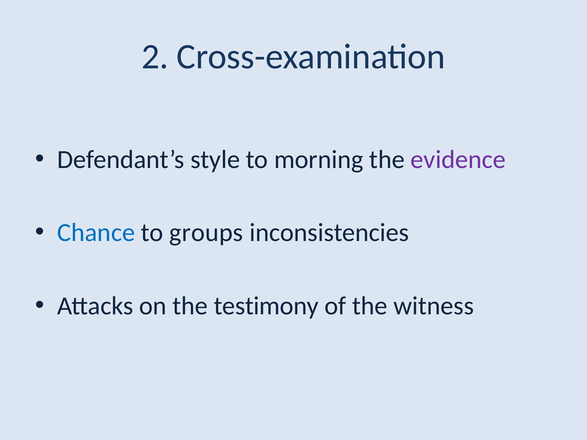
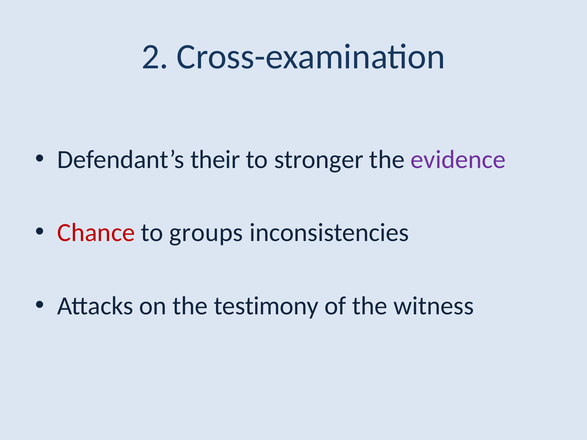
style: style -> their (215, 160)
morning: morning -> stronger (319, 160)
Chance colour: blue -> red (96, 233)
